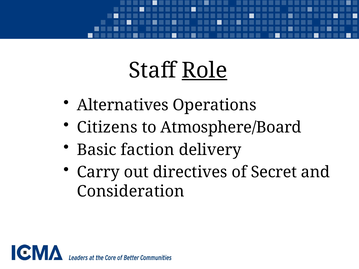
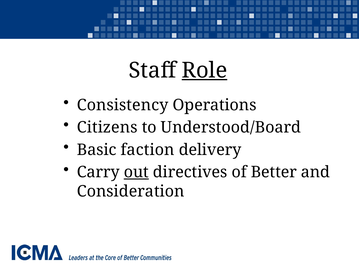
Alternatives: Alternatives -> Consistency (123, 105)
Atmosphere/Board: Atmosphere/Board -> Understood/Board (231, 128)
out underline: none -> present (136, 172)
Secret: Secret -> Better (274, 172)
